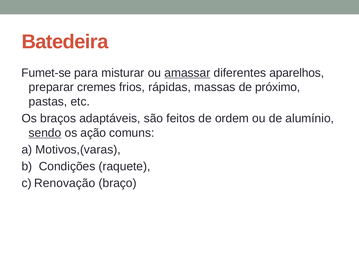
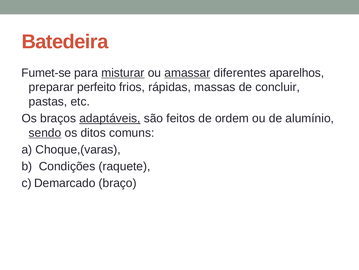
misturar underline: none -> present (123, 73)
cremes: cremes -> perfeito (97, 87)
próximo: próximo -> concluir (278, 87)
adaptáveis underline: none -> present (110, 118)
ação: ação -> ditos (93, 132)
Motivos,(varas: Motivos,(varas -> Choque,(varas (78, 149)
Renovação: Renovação -> Demarcado (65, 183)
